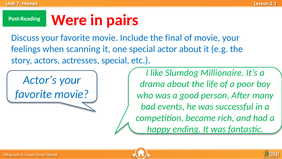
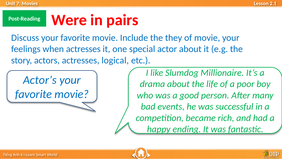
final: final -> they (174, 38)
when scanning: scanning -> actresses (83, 49)
actresses special: special -> logical (115, 60)
